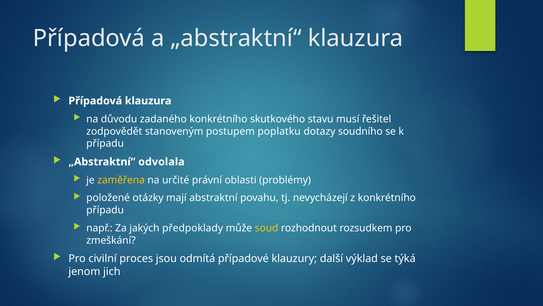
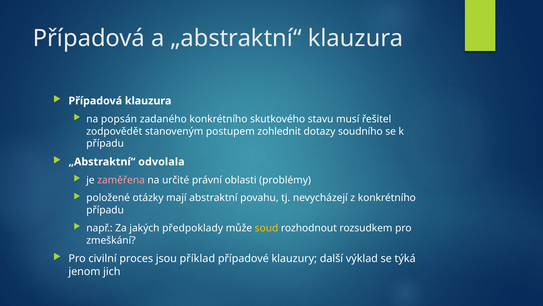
důvodu: důvodu -> popsán (119, 119)
poplatku: poplatku -> zohlednit (279, 131)
zaměřena colour: yellow -> pink (121, 180)
odmítá: odmítá -> příklad (197, 258)
